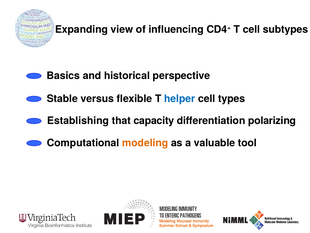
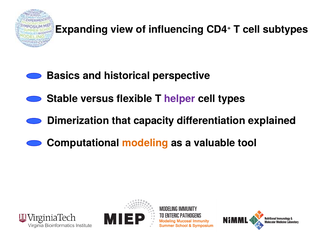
helper colour: blue -> purple (180, 98)
Establishing: Establishing -> Dimerization (78, 121)
polarizing: polarizing -> explained (272, 121)
